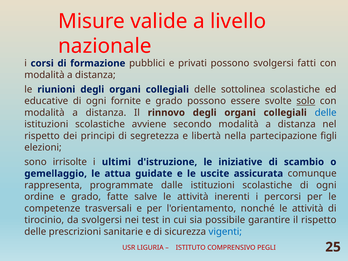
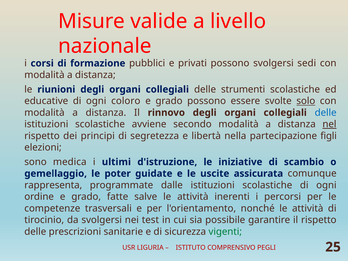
fatti: fatti -> sedi (307, 63)
sottolinea: sottolinea -> strumenti (243, 89)
fornite: fornite -> coloro (126, 101)
nel underline: none -> present (329, 124)
irrisolte: irrisolte -> medica (70, 162)
attua: attua -> poter (118, 174)
vigenti colour: blue -> green (225, 232)
